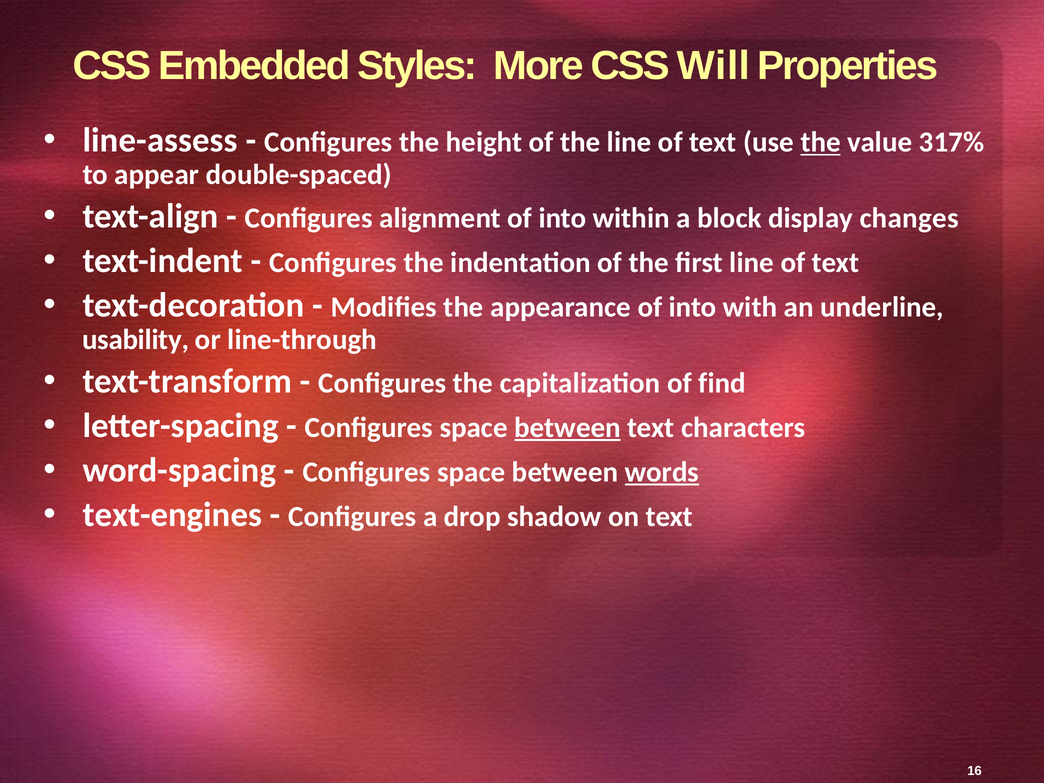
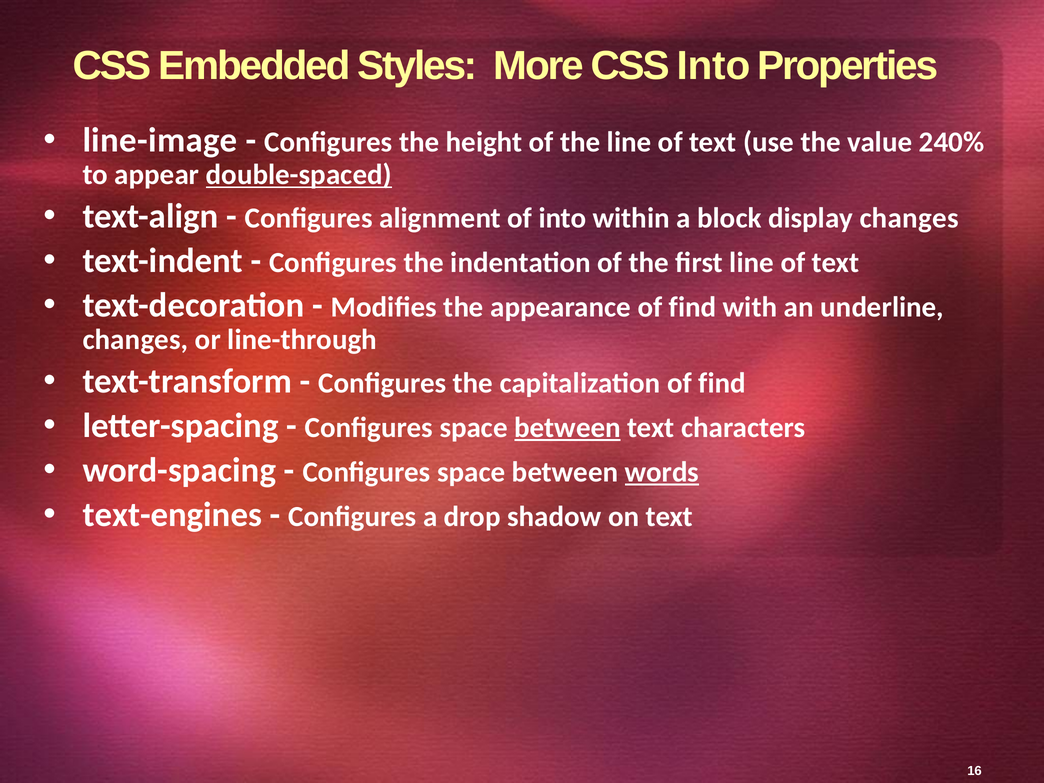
CSS Will: Will -> Into (714, 66)
line-assess: line-assess -> line-image (160, 140)
the underline: present -> none (821, 142)
317%: 317% -> 240% (952, 142)
double-spaced underline: none -> present (299, 175)
appearance of into: into -> find (693, 307)
usability: usability -> changes (135, 340)
